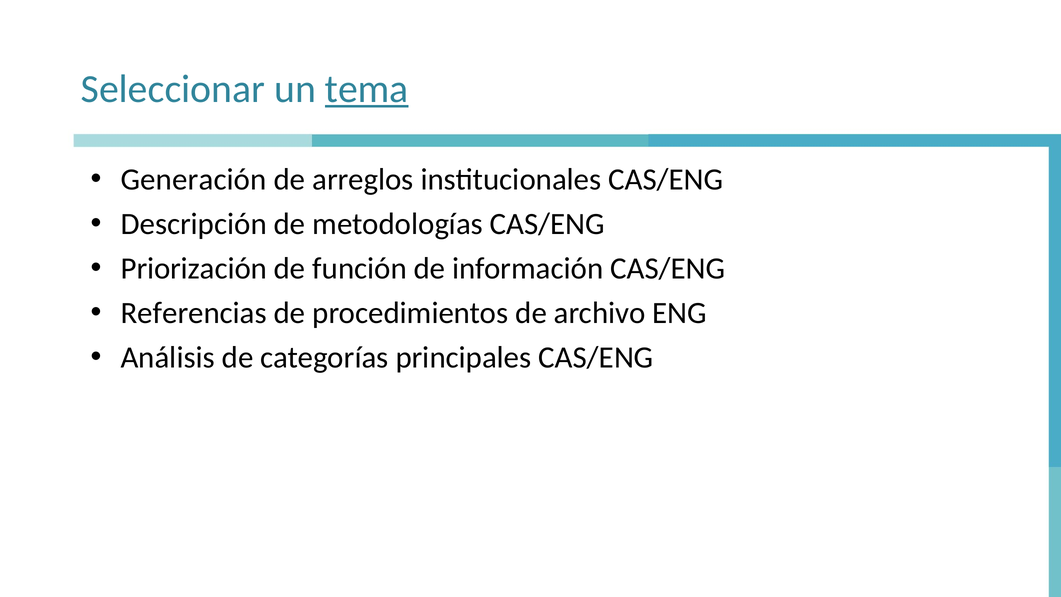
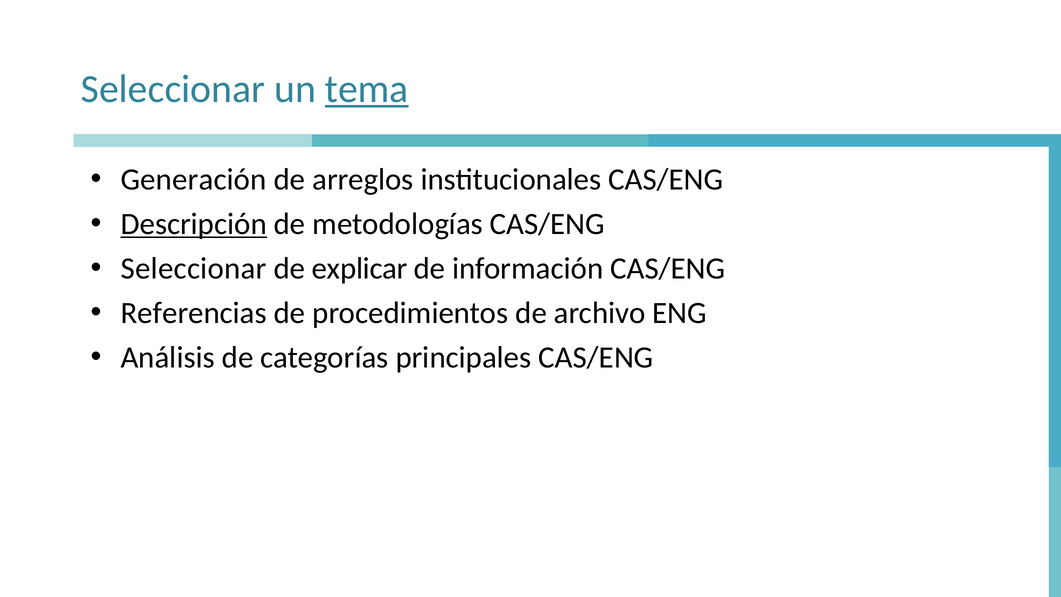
Descripción underline: none -> present (194, 224)
Priorización: Priorización -> Seleccionar (194, 268)
función: función -> explicar (360, 268)
